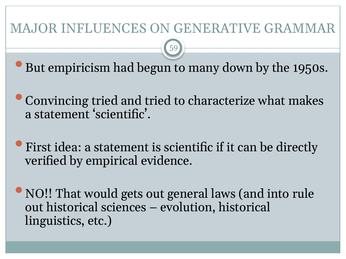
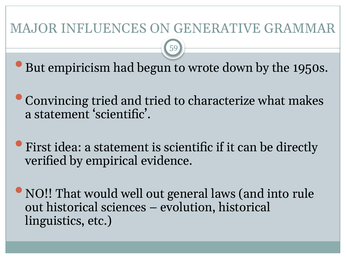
many: many -> wrote (204, 68)
gets: gets -> well (132, 194)
